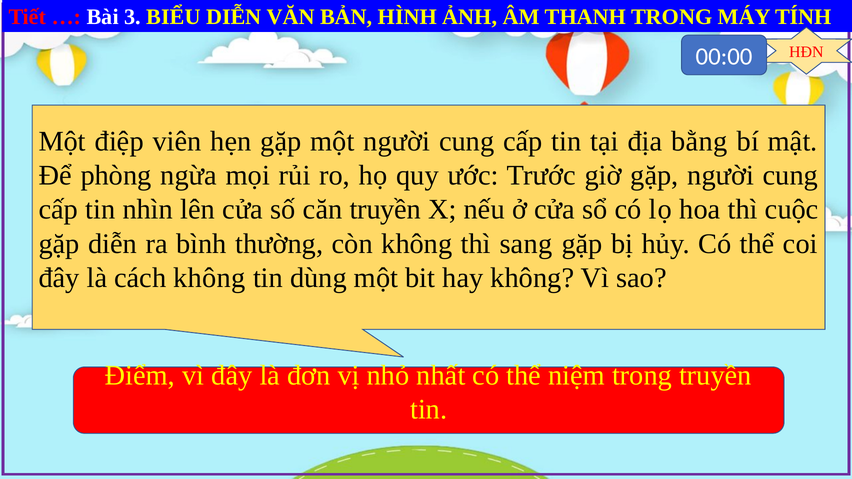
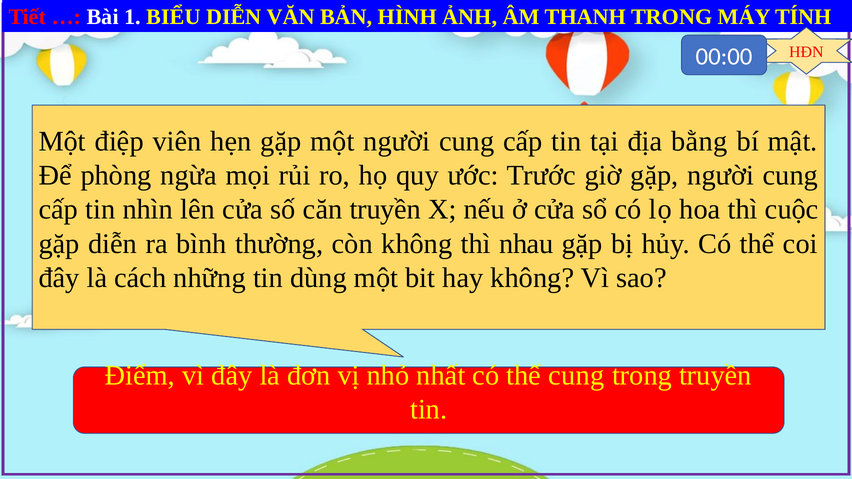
3: 3 -> 1 (133, 17)
sang: sang -> nhau (526, 244)
cách không: không -> những (210, 278)
thể niệm: niệm -> cung (576, 376)
